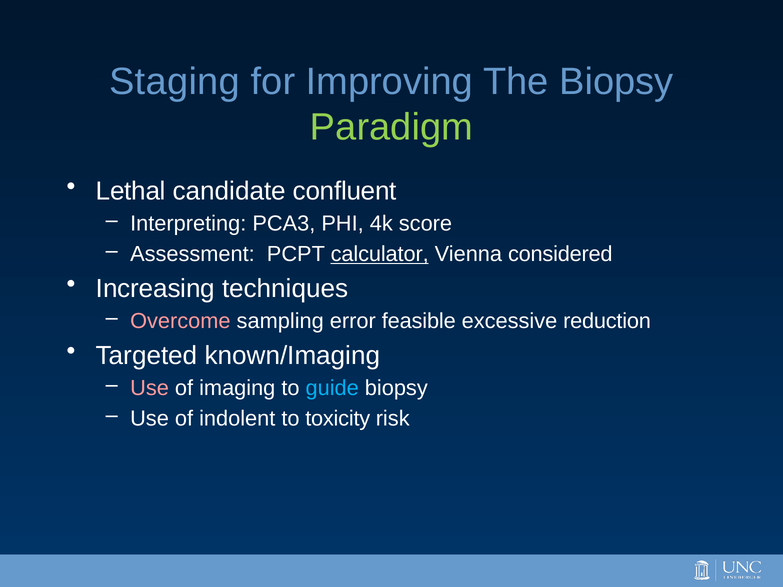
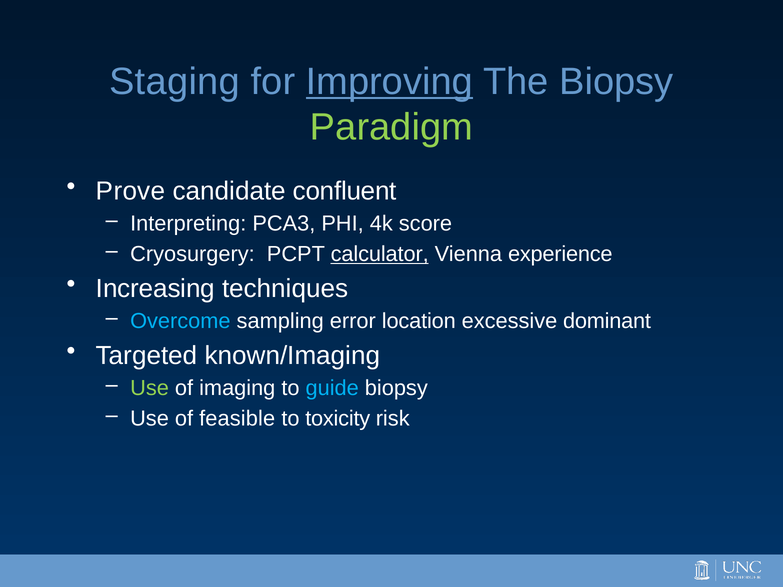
Improving underline: none -> present (389, 82)
Lethal: Lethal -> Prove (131, 191)
Assessment: Assessment -> Cryosurgery (192, 254)
considered: considered -> experience (560, 254)
Overcome colour: pink -> light blue (180, 321)
feasible: feasible -> location (419, 321)
reduction: reduction -> dominant (607, 321)
Use colour: pink -> light green (150, 388)
indolent: indolent -> feasible (237, 419)
